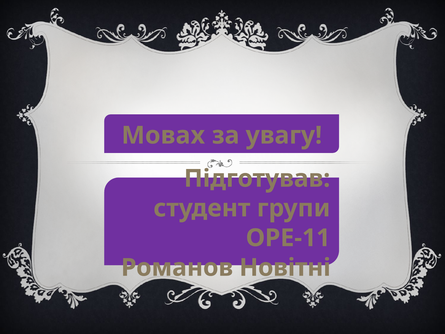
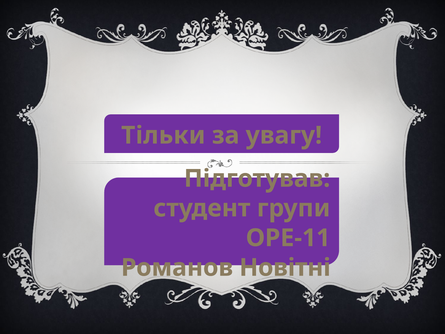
Мовах: Мовах -> Тільки (163, 135)
